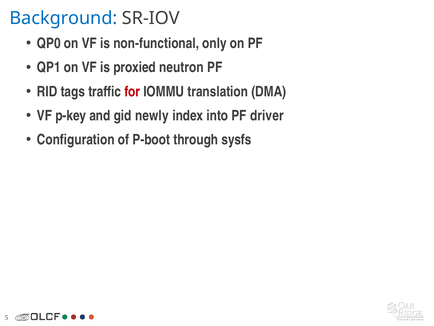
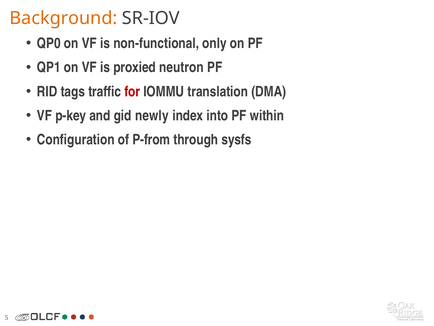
Background colour: blue -> orange (63, 18)
driver: driver -> within (267, 116)
P-boot: P-boot -> P-from (151, 140)
